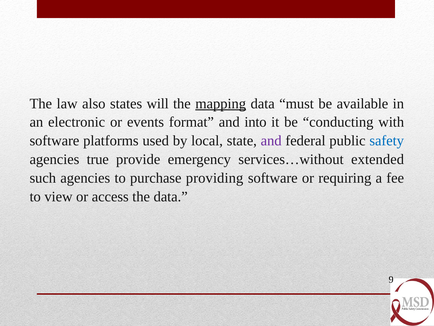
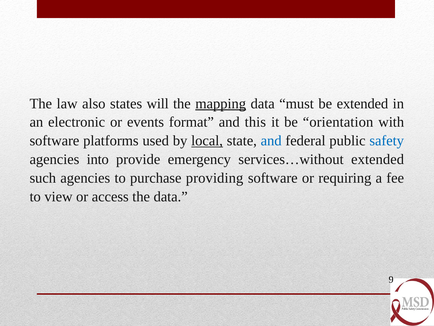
be available: available -> extended (362, 103)
into: into -> this (255, 122)
conducting: conducting -> orientation (338, 122)
local underline: none -> present (207, 141)
and colour: purple -> blue (271, 141)
true: true -> into (98, 159)
